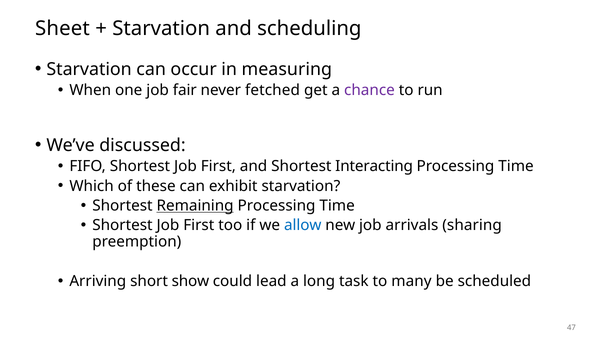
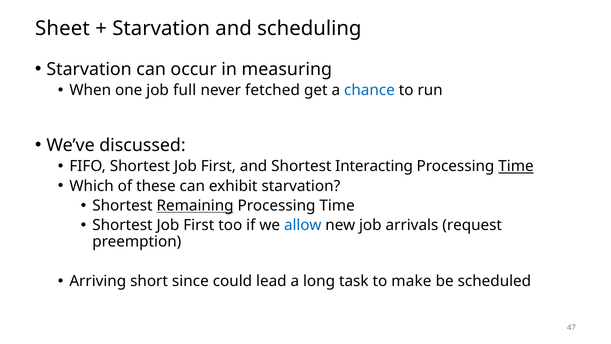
fair: fair -> full (185, 90)
chance colour: purple -> blue (369, 90)
Time underline: none -> present (516, 166)
sharing: sharing -> request (472, 225)
show: show -> since (190, 281)
many: many -> make (411, 281)
